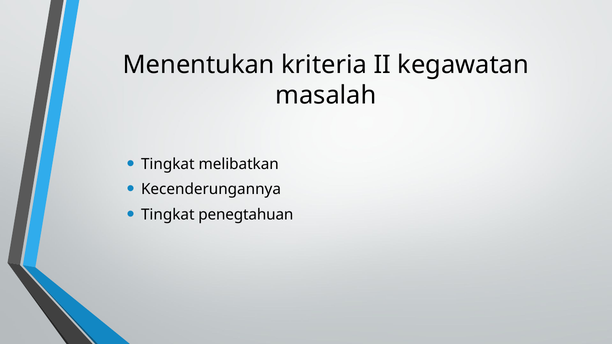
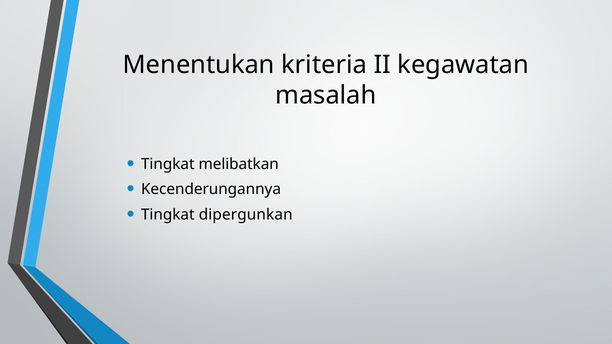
penegtahuan: penegtahuan -> dipergunkan (246, 215)
